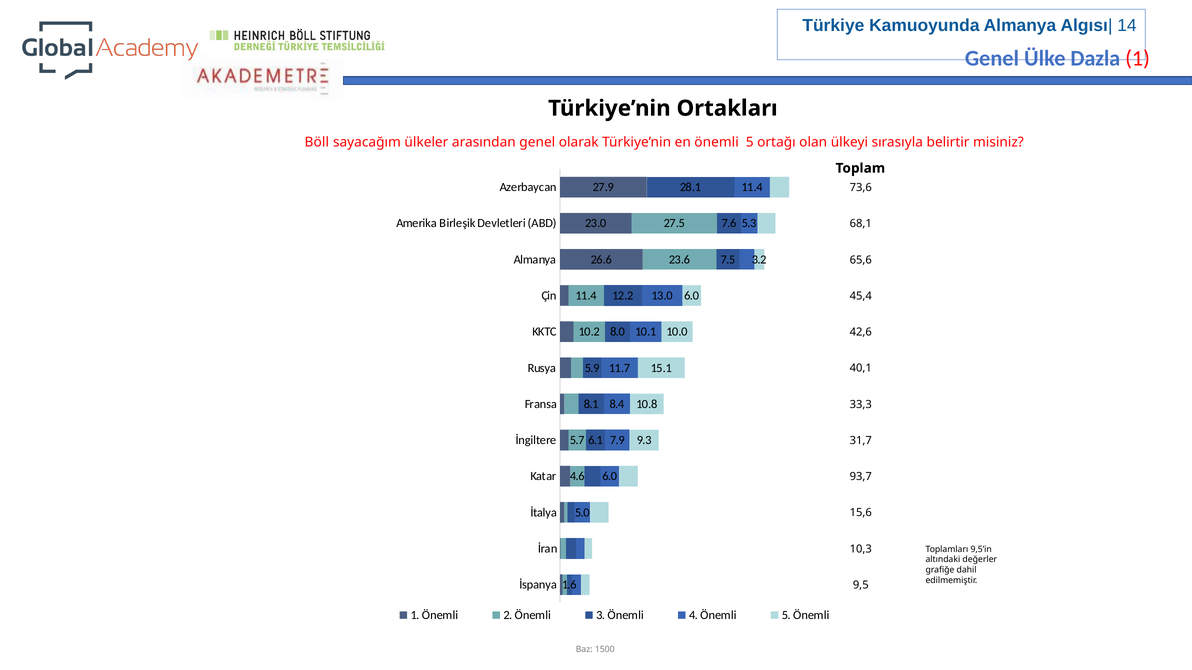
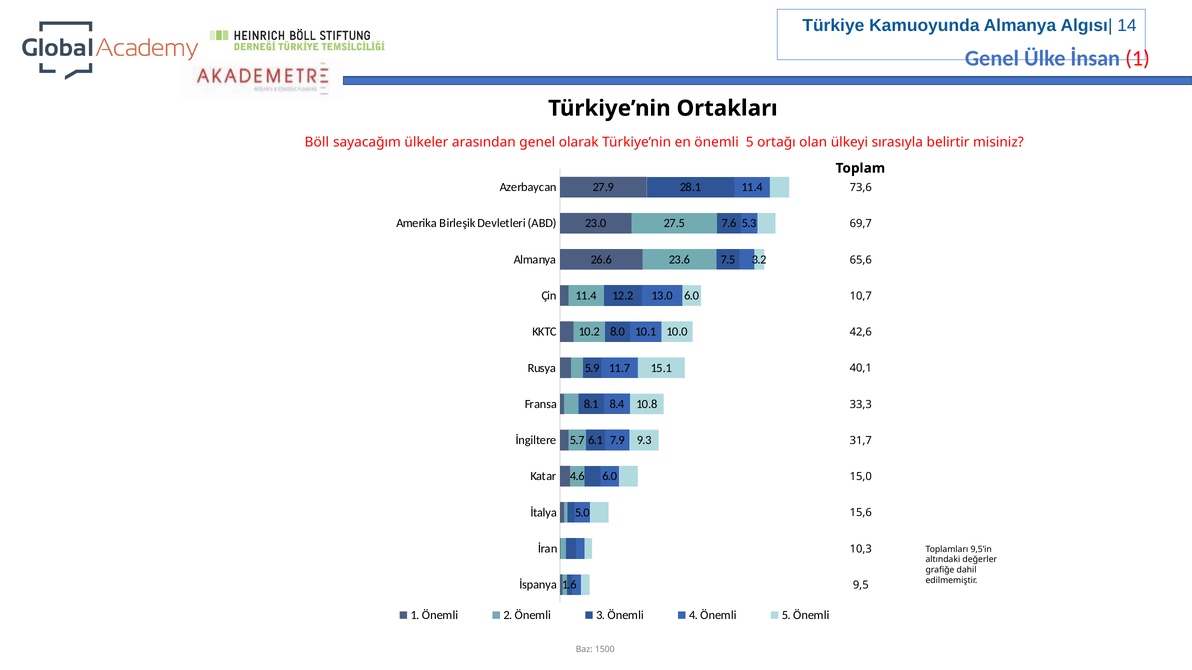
Dazla: Dazla -> İnsan (1095, 59)
68,1: 68,1 -> 69,7 (861, 224)
45,4: 45,4 -> 10,7 (861, 296)
93,7: 93,7 -> 15,0 (861, 477)
